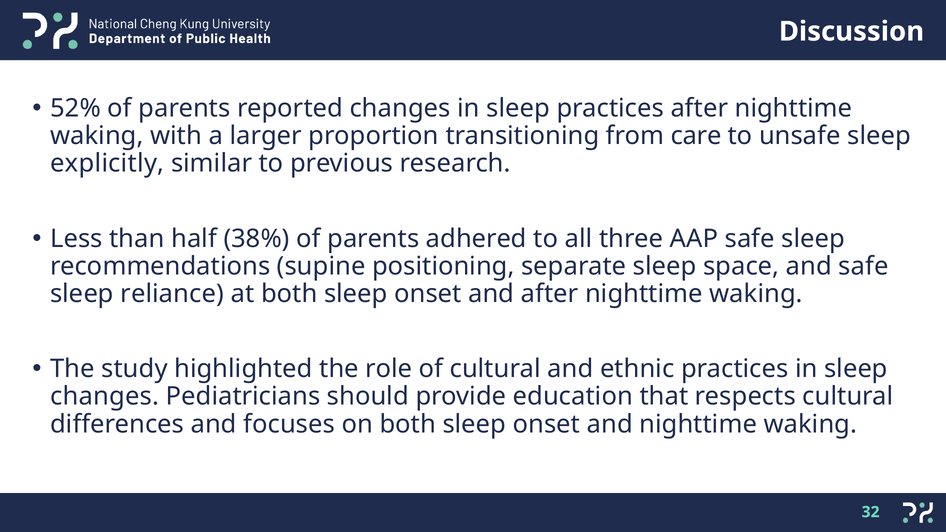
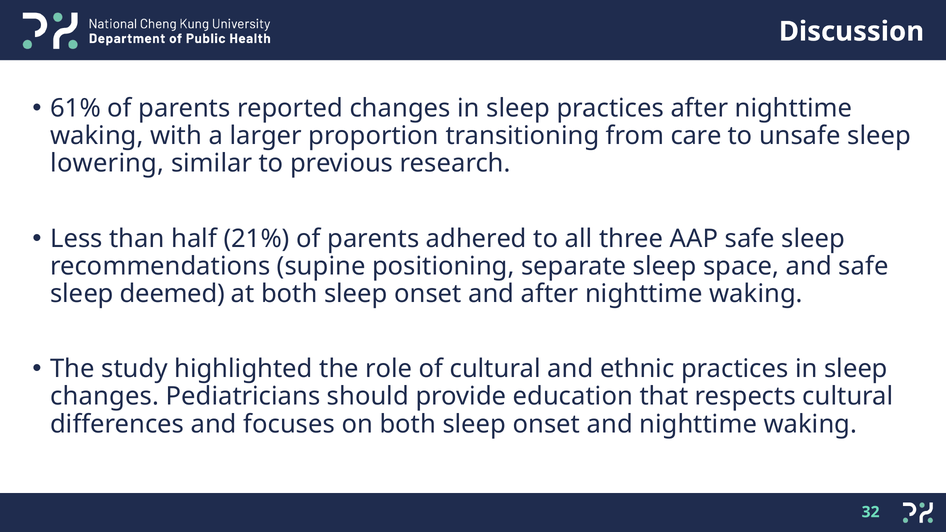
52%: 52% -> 61% (76, 108)
explicitly: explicitly -> lowering (107, 164)
38%: 38% -> 21% (257, 239)
reliance: reliance -> deemed (172, 294)
